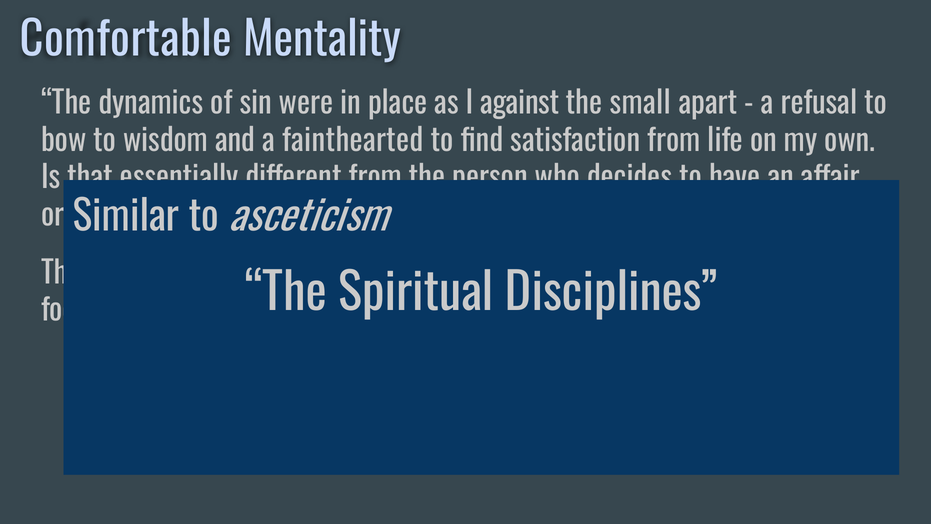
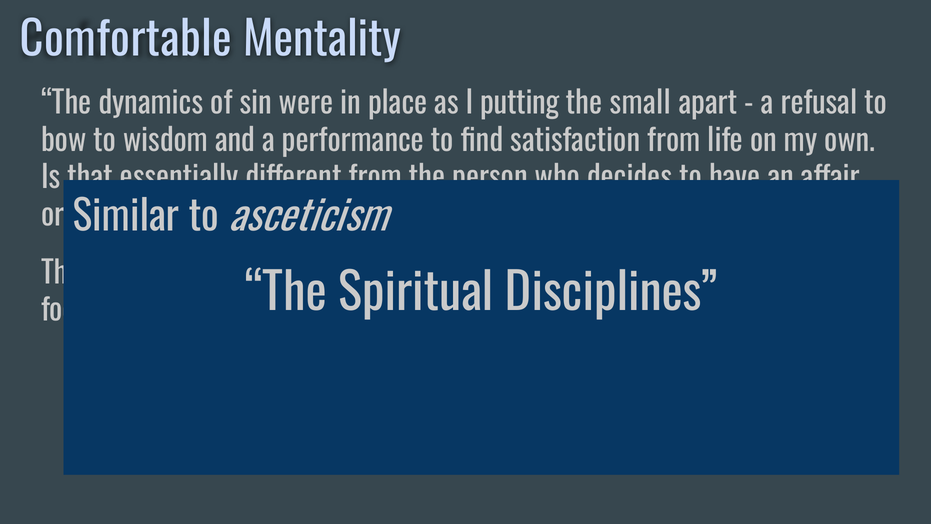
against: against -> putting (520, 104)
fainthearted: fainthearted -> performance (353, 141)
